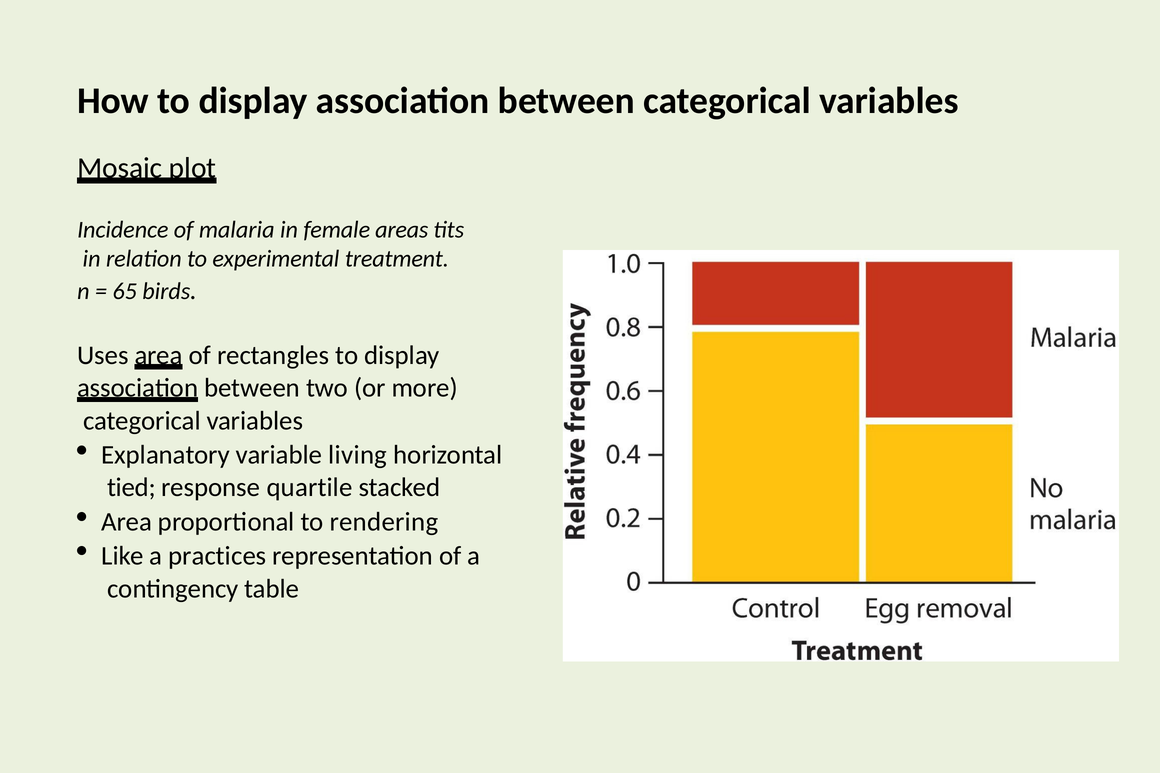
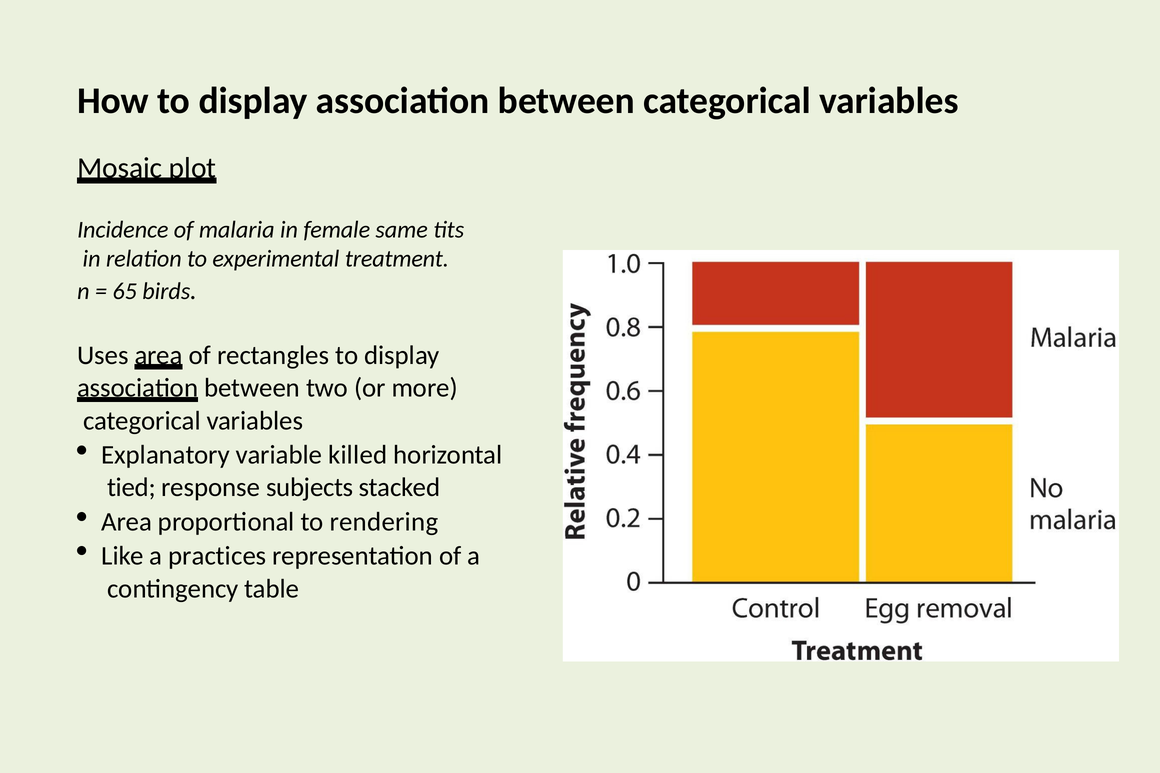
areas: areas -> same (402, 230)
living: living -> killed (358, 455)
quartile: quartile -> subjects (310, 488)
